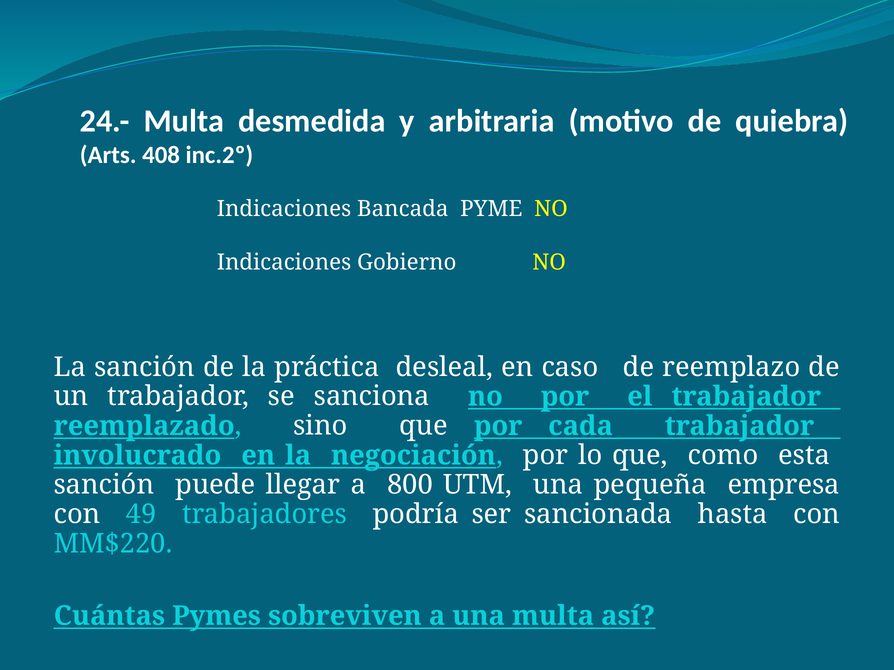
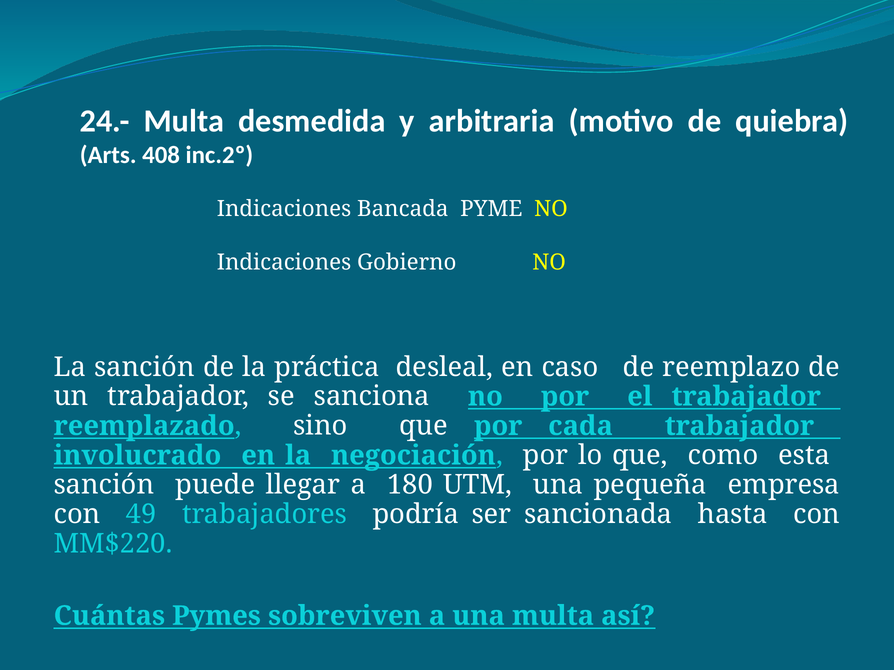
800: 800 -> 180 (410, 485)
